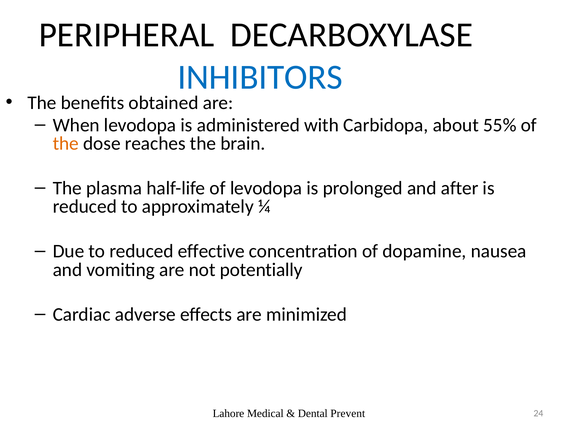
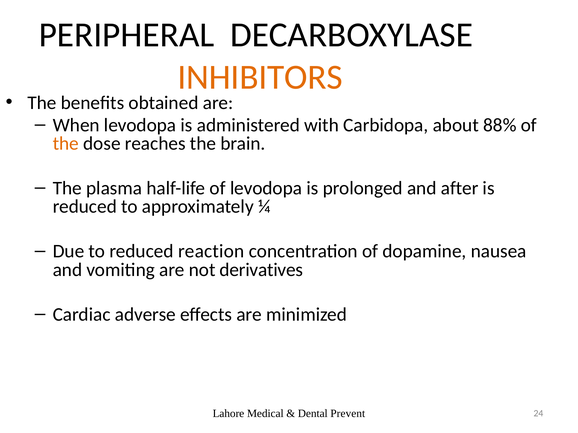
INHIBITORS colour: blue -> orange (260, 77)
55%: 55% -> 88% (500, 125)
effective: effective -> reaction (211, 252)
potentially: potentially -> derivatives (261, 270)
